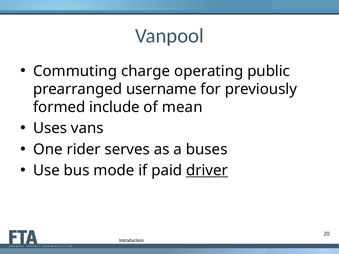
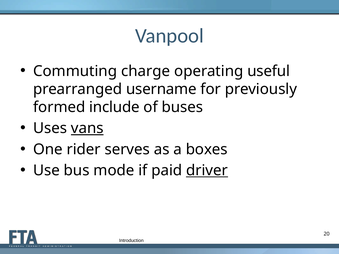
public: public -> useful (269, 71)
mean: mean -> buses (182, 107)
vans underline: none -> present (87, 128)
buses: buses -> boxes (207, 149)
